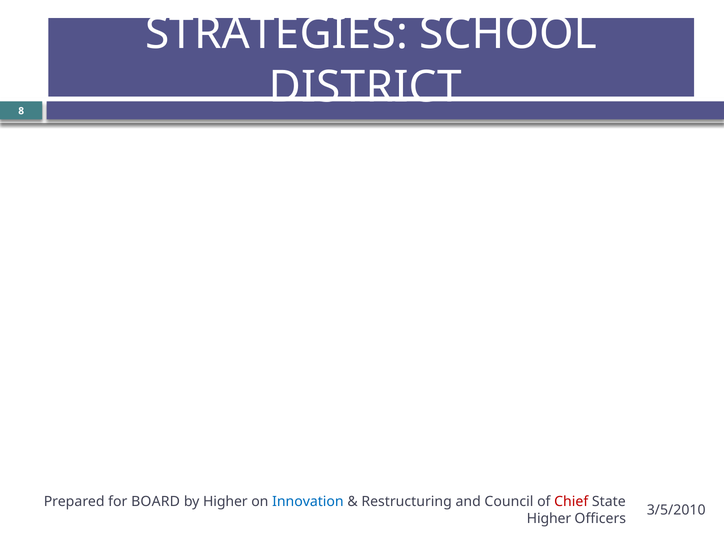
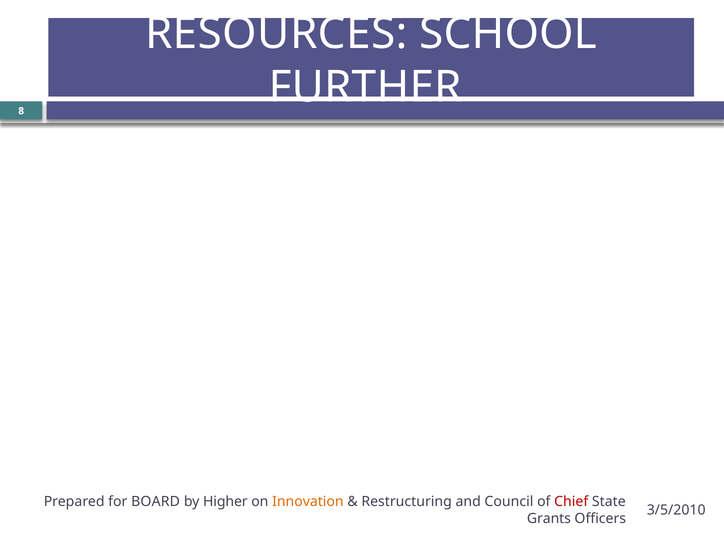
STRATEGIES: STRATEGIES -> RESOURCES (276, 34)
DISTRICT: DISTRICT -> FURTHER (365, 87)
Innovation colour: blue -> orange (308, 502)
Higher: Higher -> Grants (549, 519)
